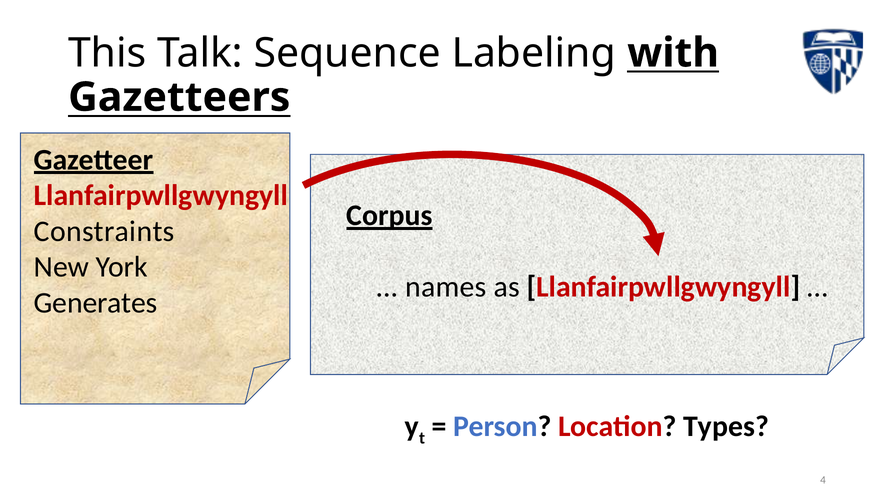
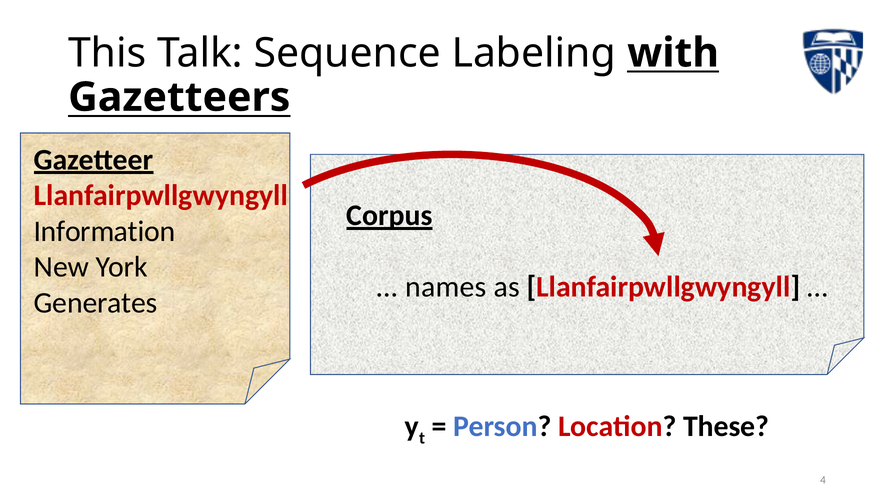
Constraints: Constraints -> Information (104, 231)
Types: Types -> These (726, 426)
